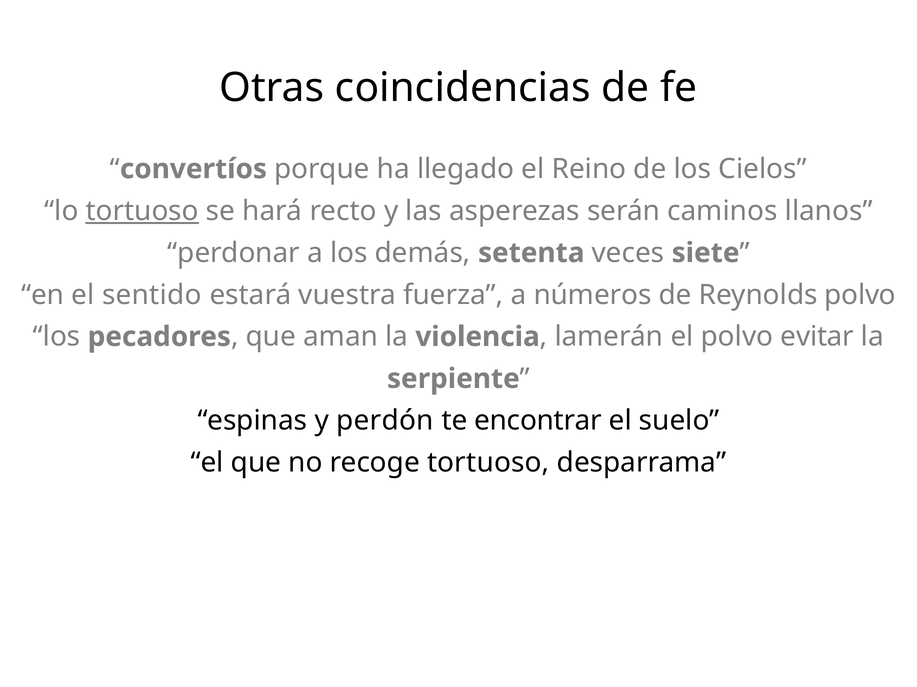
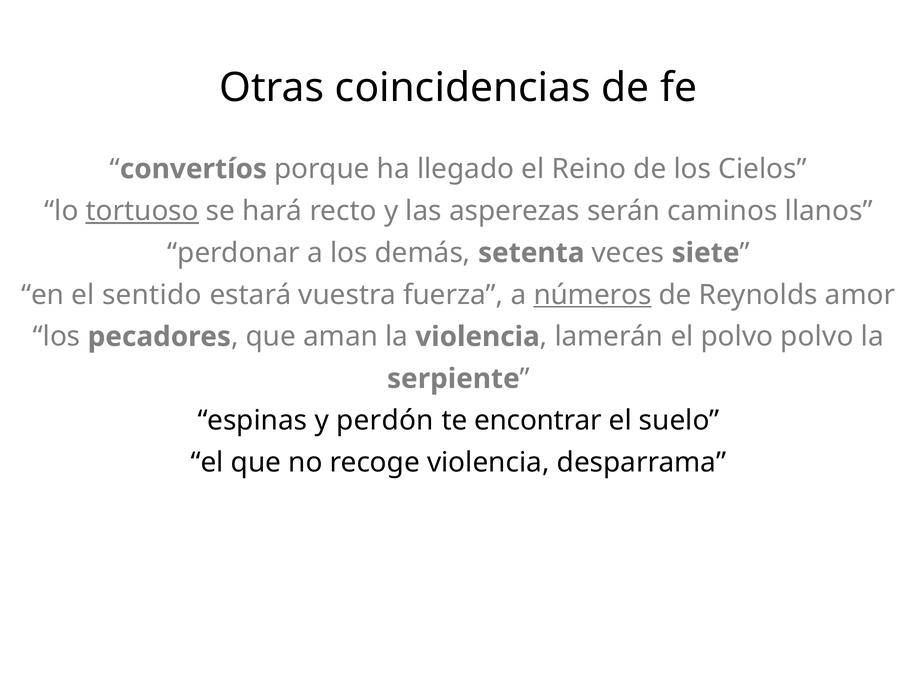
números underline: none -> present (593, 295)
Reynolds polvo: polvo -> amor (860, 295)
polvo evitar: evitar -> polvo (817, 337)
recoge tortuoso: tortuoso -> violencia (488, 463)
